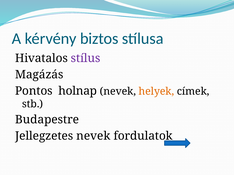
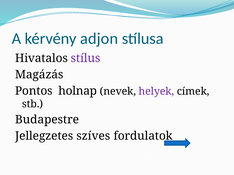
biztos: biztos -> adjon (99, 39)
helyek colour: orange -> purple (156, 92)
Jellegzetes nevek: nevek -> szíves (93, 136)
